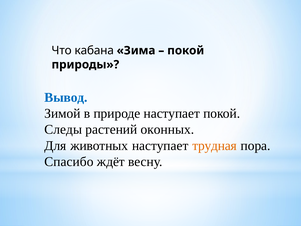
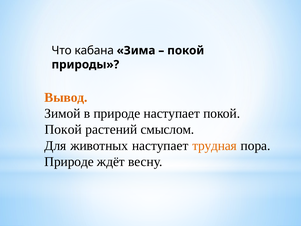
Вывод colour: blue -> orange (66, 97)
Следы: Следы -> Покой (63, 129)
оконных: оконных -> смыслом (167, 129)
Спасибо: Спасибо -> Природе (69, 161)
